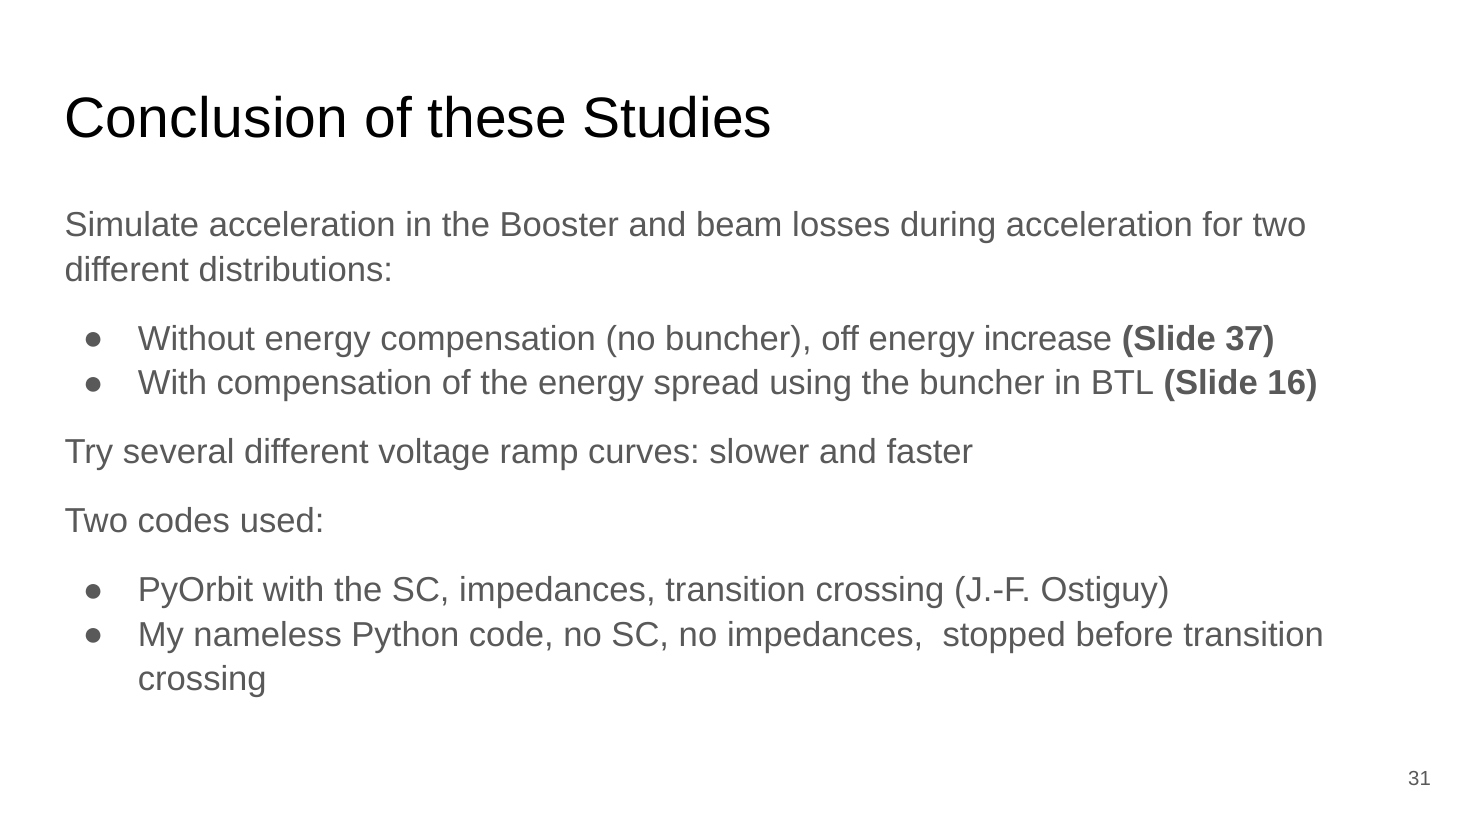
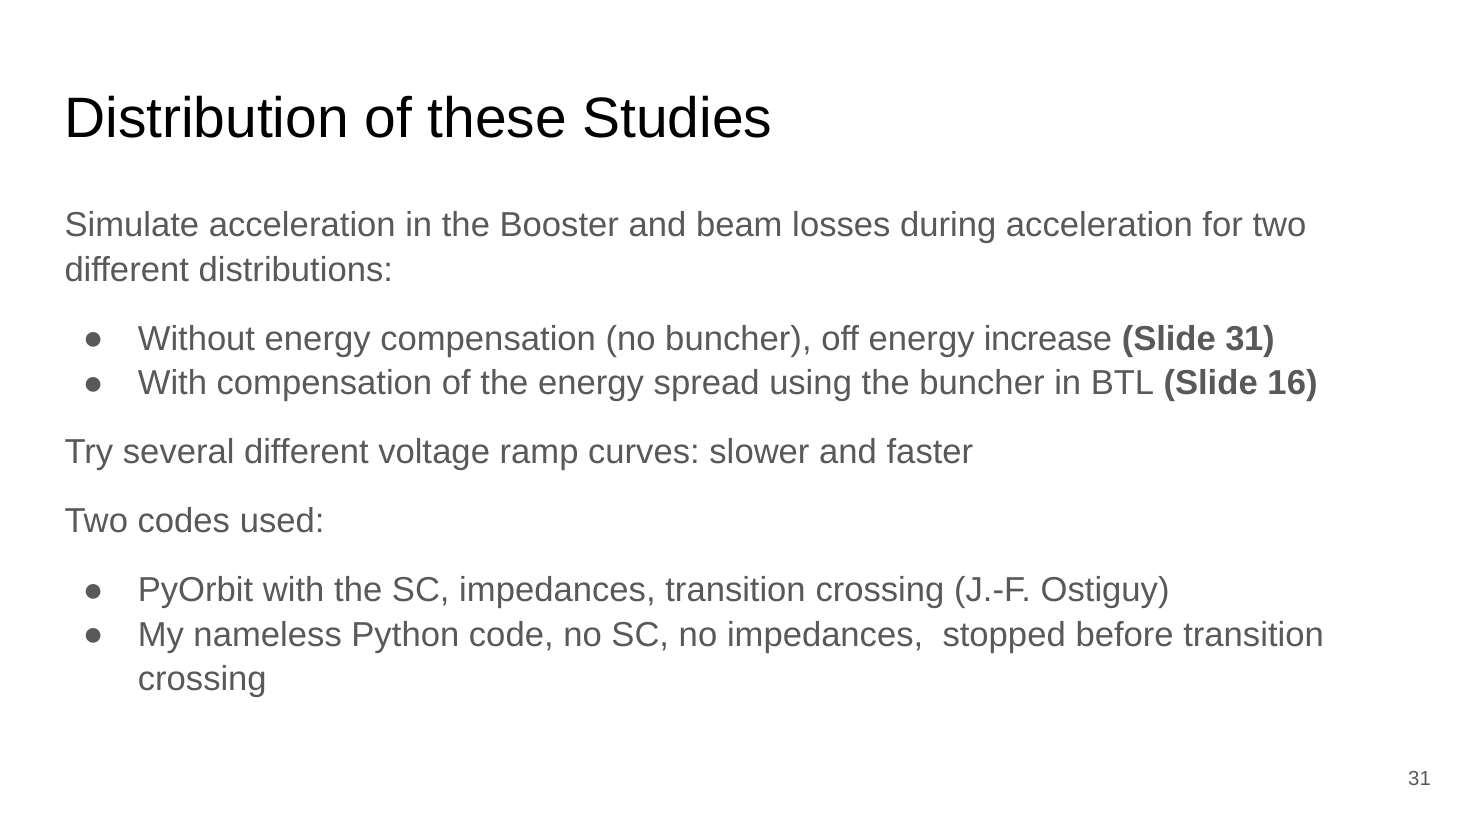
Conclusion: Conclusion -> Distribution (207, 119)
Slide 37: 37 -> 31 (1250, 339)
